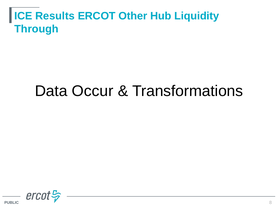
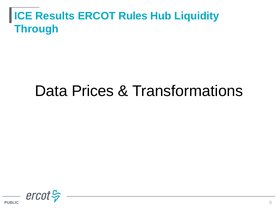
Other: Other -> Rules (133, 16)
Occur: Occur -> Prices (93, 91)
